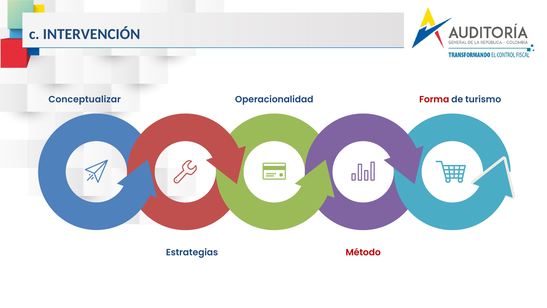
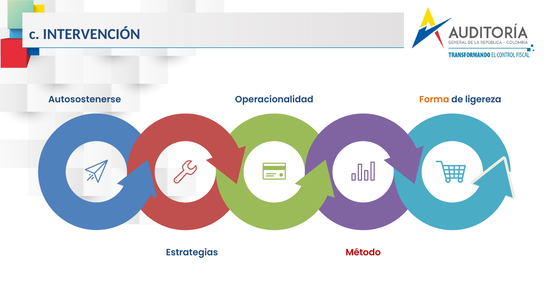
Conceptualizar: Conceptualizar -> Autosostenerse (85, 99)
Forma colour: red -> orange (434, 99)
turismo: turismo -> ligereza (483, 99)
